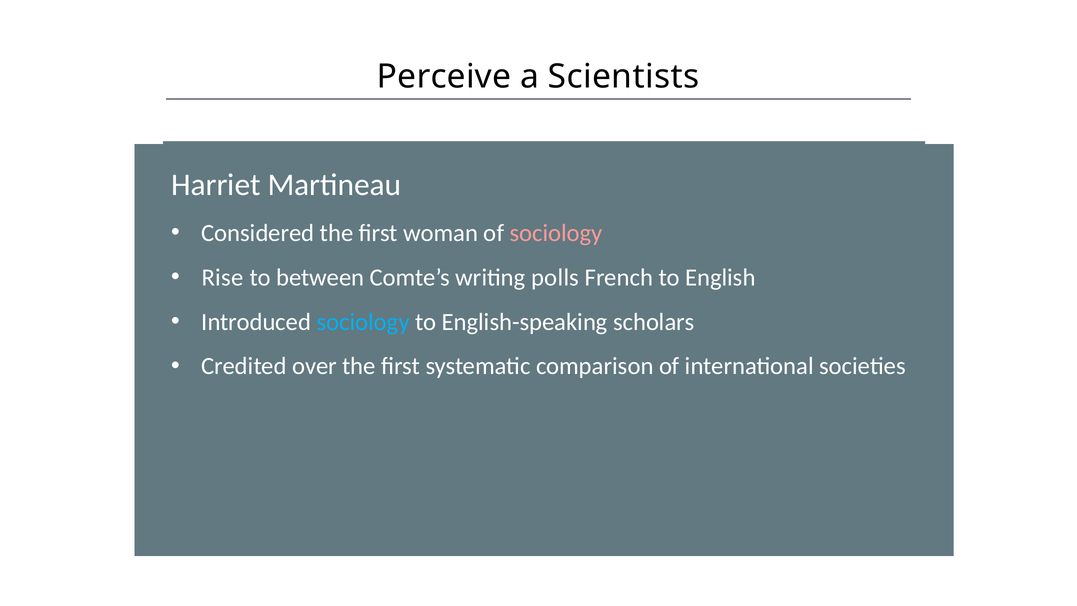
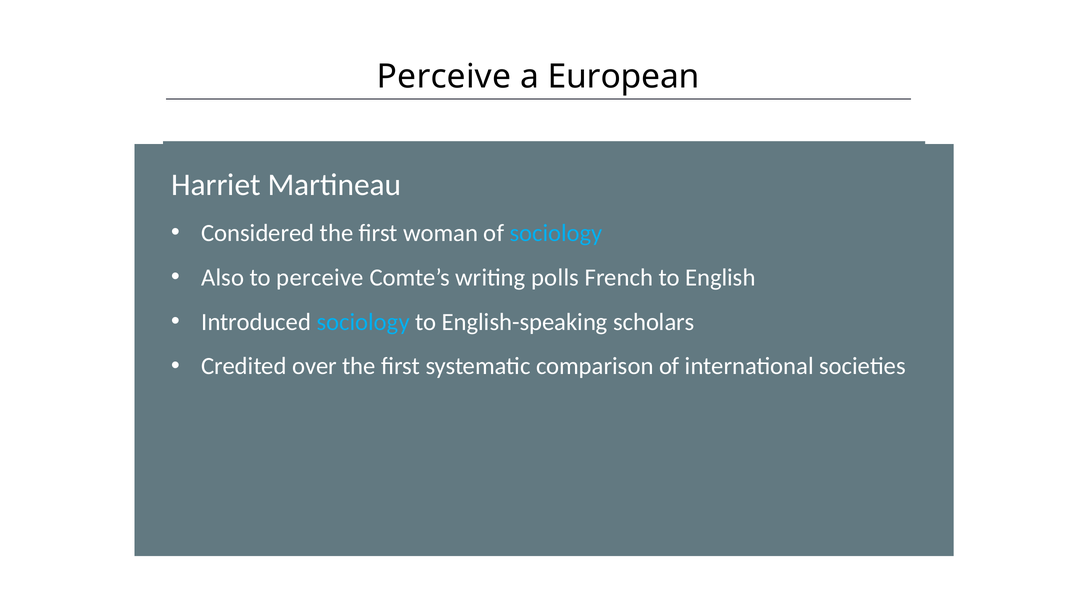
Scientists: Scientists -> European (624, 76)
sociology colour: pink -> light blue (556, 233)
Rise: Rise -> Also (223, 277)
to between: between -> perceive (320, 277)
